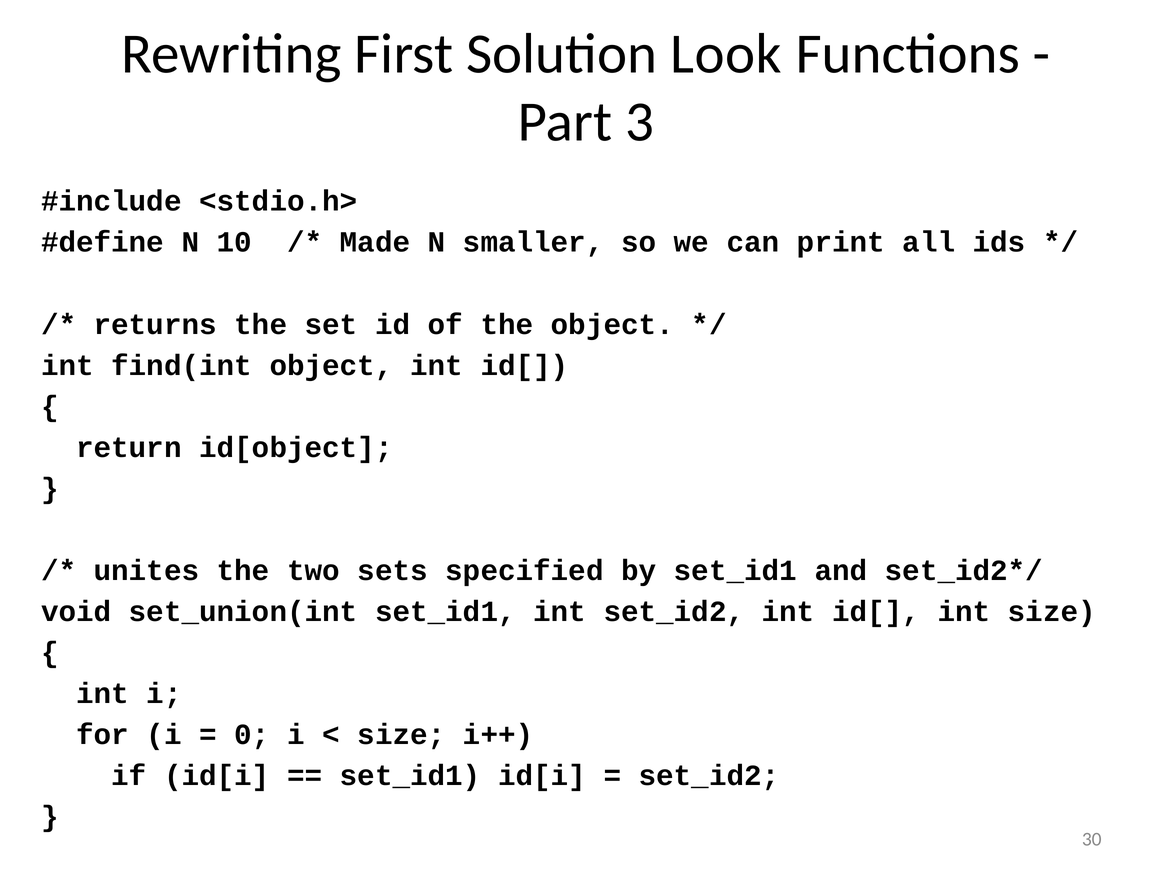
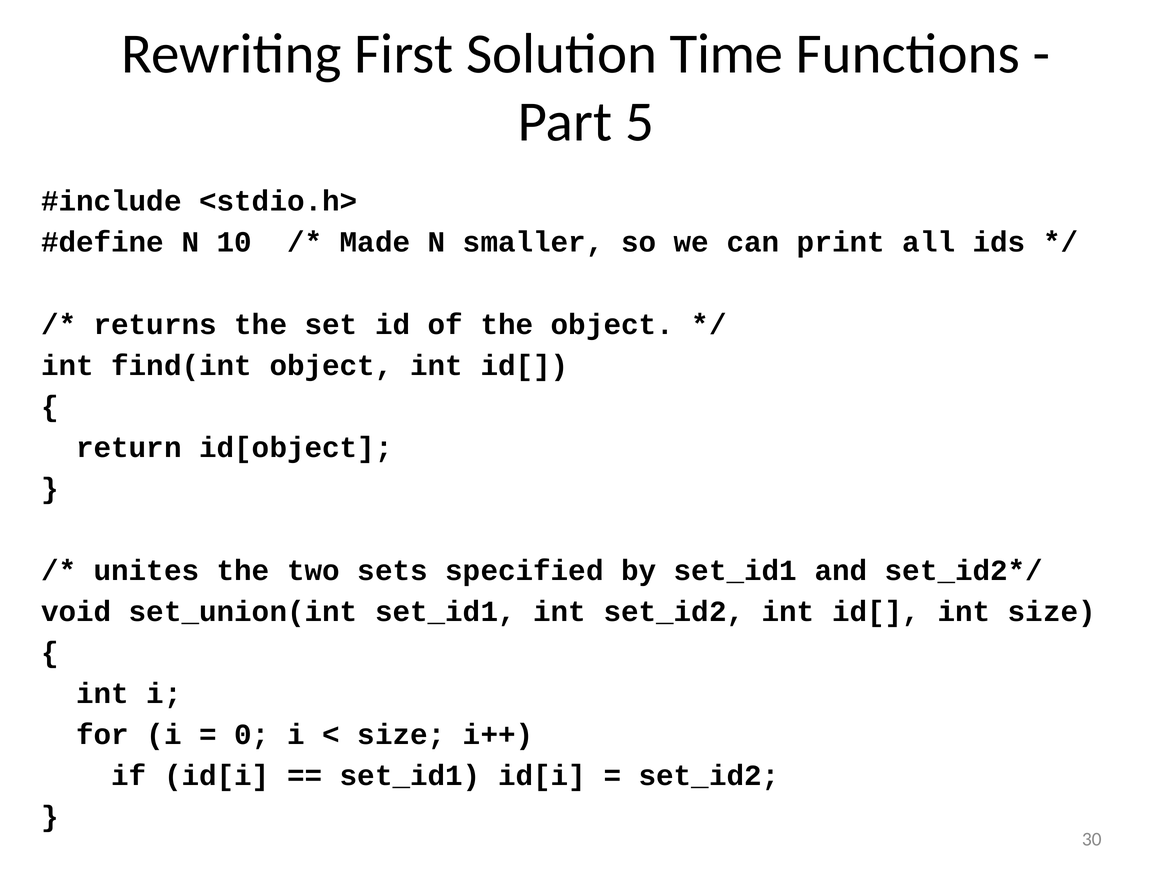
Look: Look -> Time (727, 54)
3: 3 -> 5 (640, 122)
